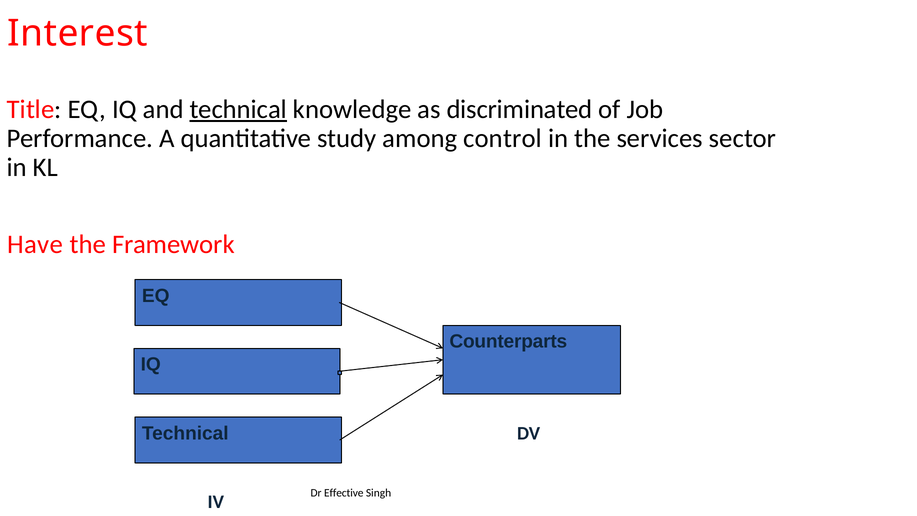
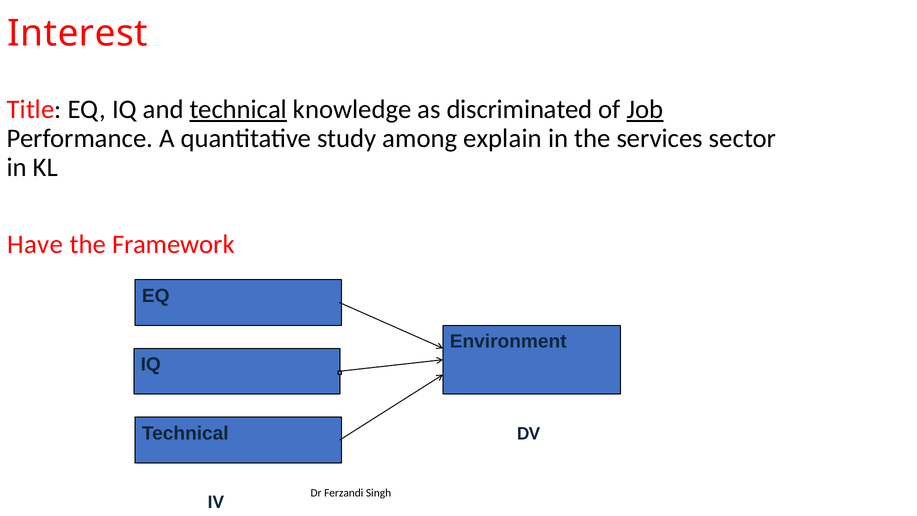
Job underline: none -> present (645, 109)
control: control -> explain (503, 138)
Counterparts: Counterparts -> Environment (508, 341)
Effective: Effective -> Ferzandi (344, 493)
